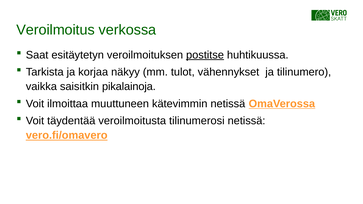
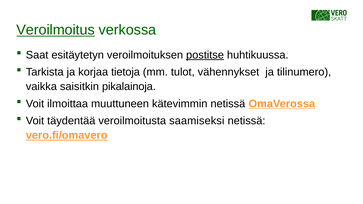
Veroilmoitus underline: none -> present (56, 30)
näkyy: näkyy -> tietoja (126, 72)
tilinumerosi: tilinumerosi -> saamiseksi (197, 121)
